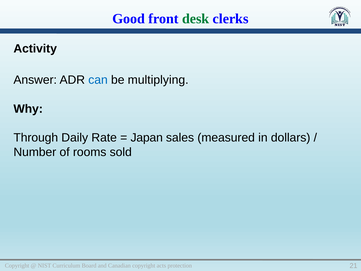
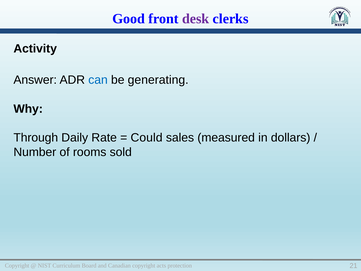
desk colour: green -> purple (196, 19)
multiplying: multiplying -> generating (158, 80)
Japan: Japan -> Could (147, 138)
